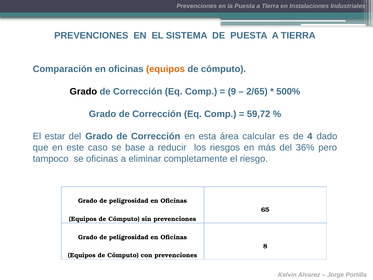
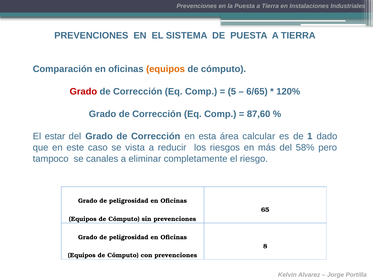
Grado colour: black -> red (83, 91)
9: 9 -> 5 (232, 91)
2/65: 2/65 -> 6/65 (257, 91)
500%: 500% -> 120% (288, 91)
59,72: 59,72 -> 87,60 (259, 114)
4: 4 -> 1 (310, 136)
base: base -> vista (135, 147)
36%: 36% -> 58% (305, 147)
se oficinas: oficinas -> canales (102, 159)
